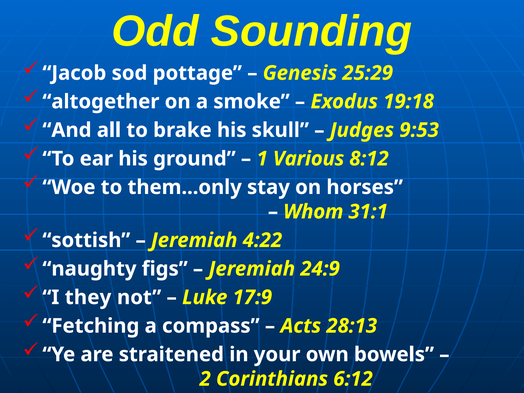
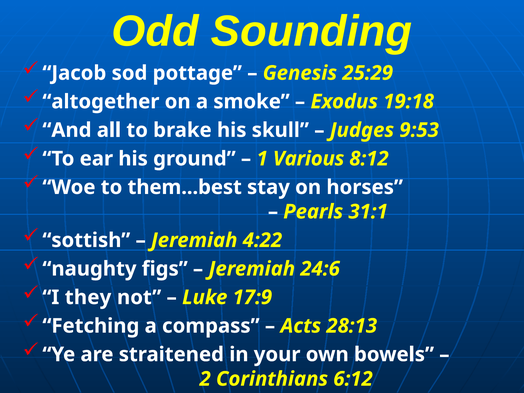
them...only: them...only -> them...best (185, 187)
Whom: Whom -> Pearls (313, 212)
24:9: 24:9 -> 24:6 (320, 269)
